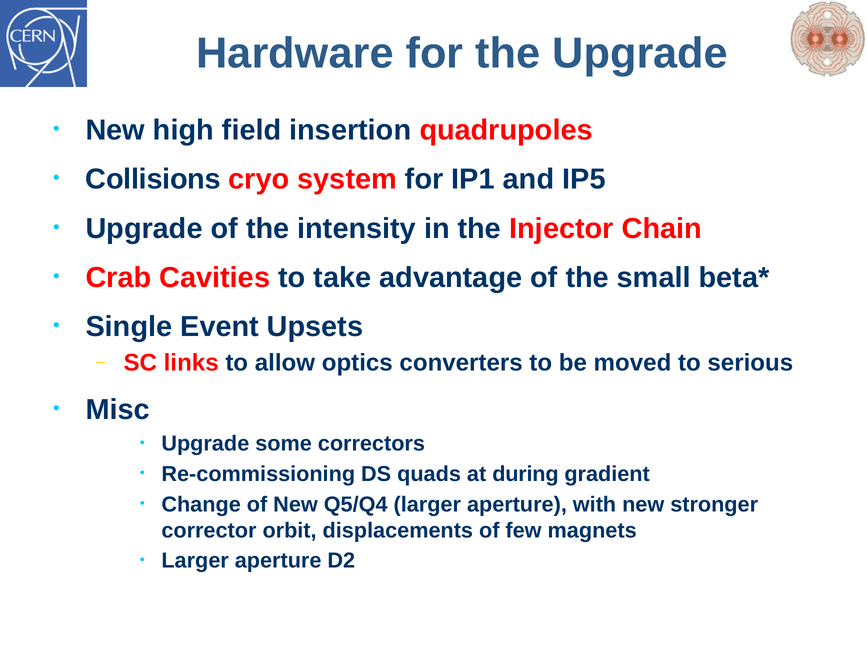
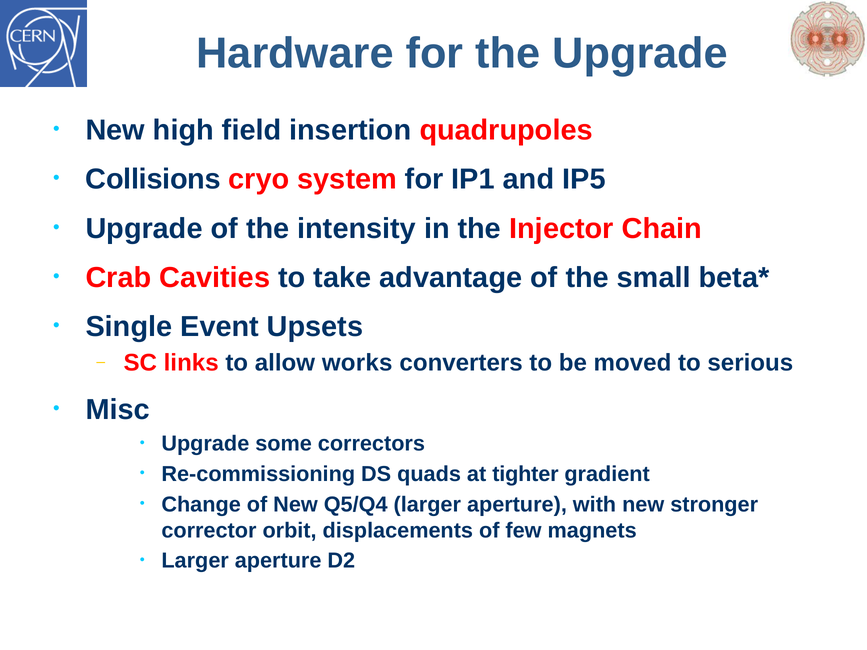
optics: optics -> works (357, 363)
during: during -> tighter (525, 474)
